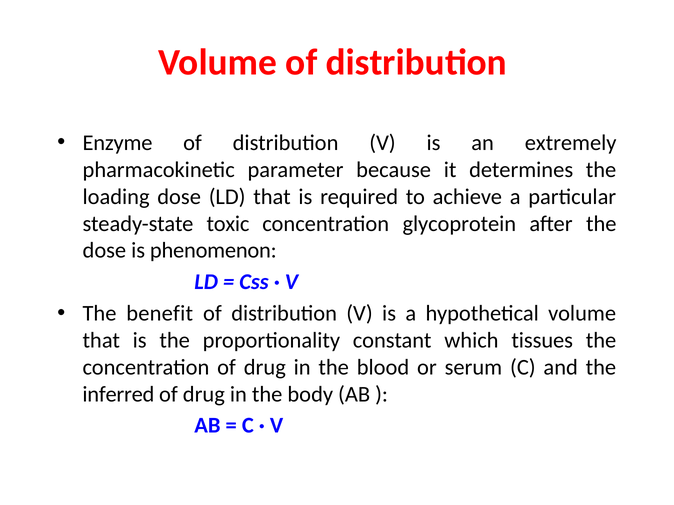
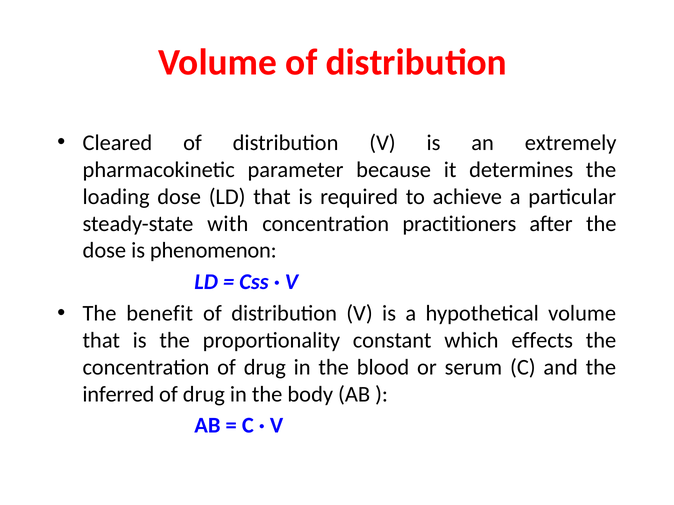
Enzyme: Enzyme -> Cleared (117, 143)
toxic: toxic -> with (228, 224)
glycoprotein: glycoprotein -> practitioners (459, 224)
tissues: tissues -> effects (542, 341)
